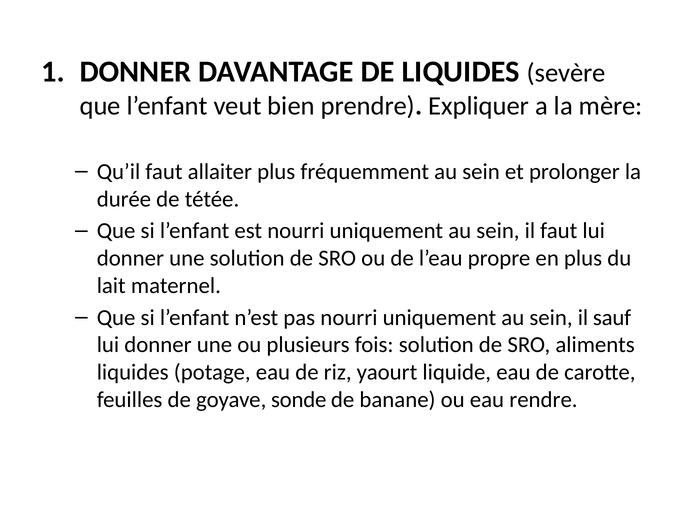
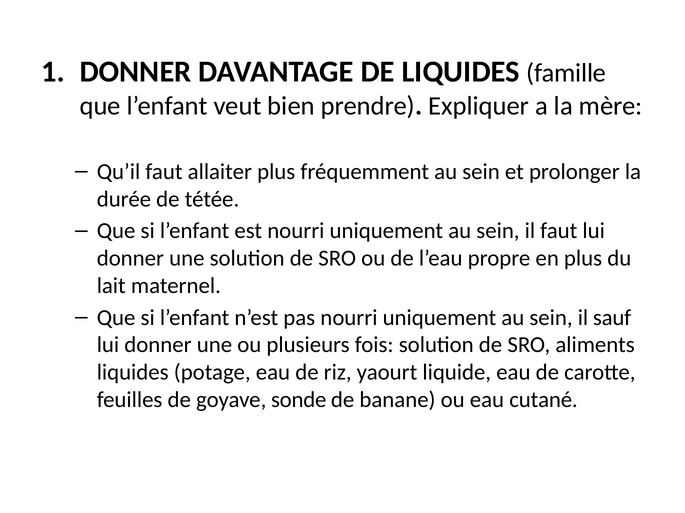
sevère: sevère -> famille (566, 73)
rendre: rendre -> cutané (544, 400)
